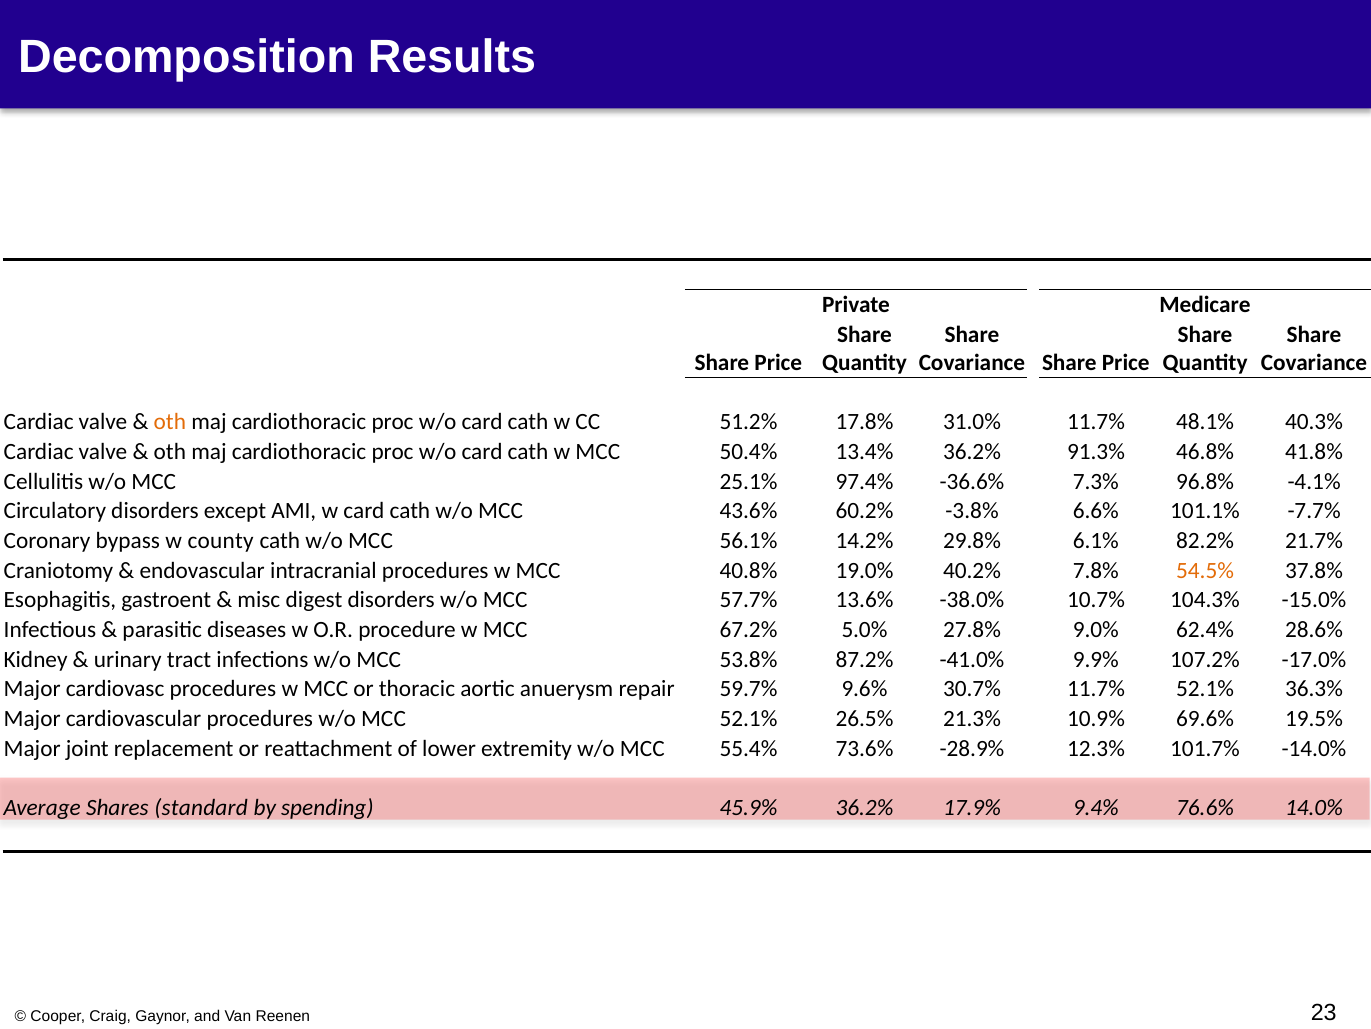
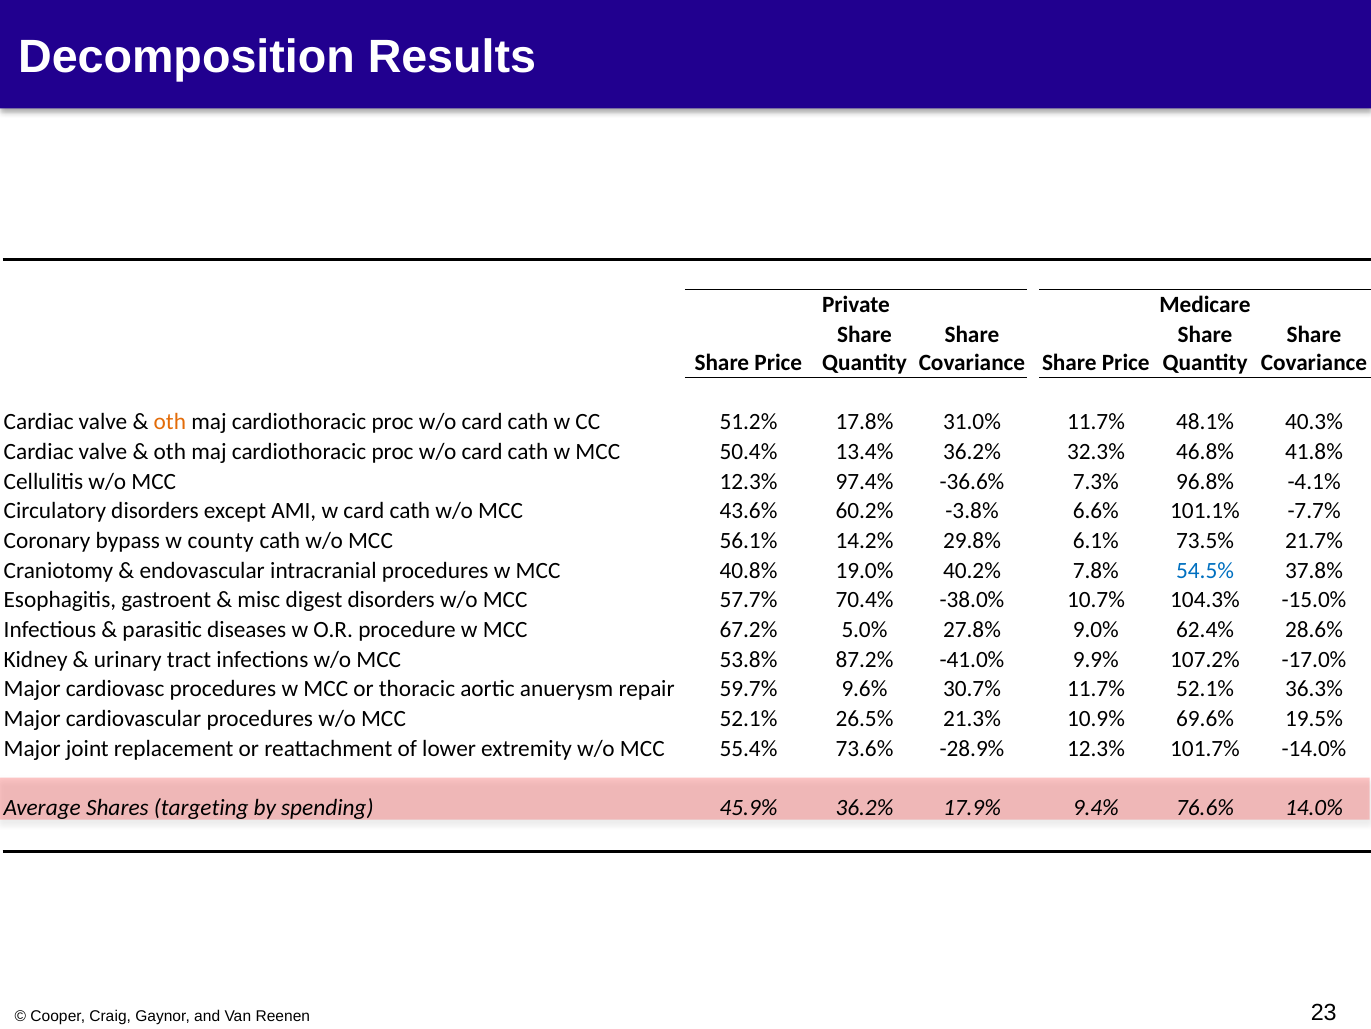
91.3%: 91.3% -> 32.3% (1096, 452)
MCC 25.1%: 25.1% -> 12.3% (749, 481)
82.2%: 82.2% -> 73.5% (1205, 541)
54.5% colour: orange -> blue (1205, 570)
13.6%: 13.6% -> 70.4% (865, 600)
standard: standard -> targeting (201, 807)
